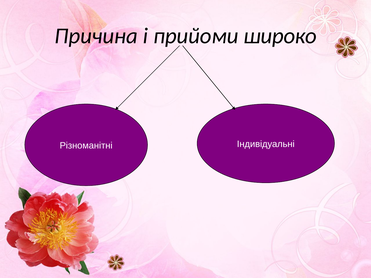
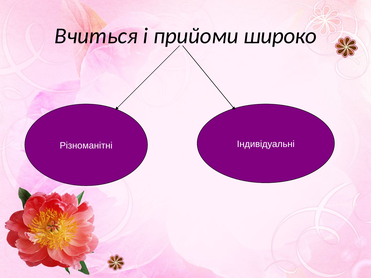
Причина: Причина -> Вчиться (96, 36)
